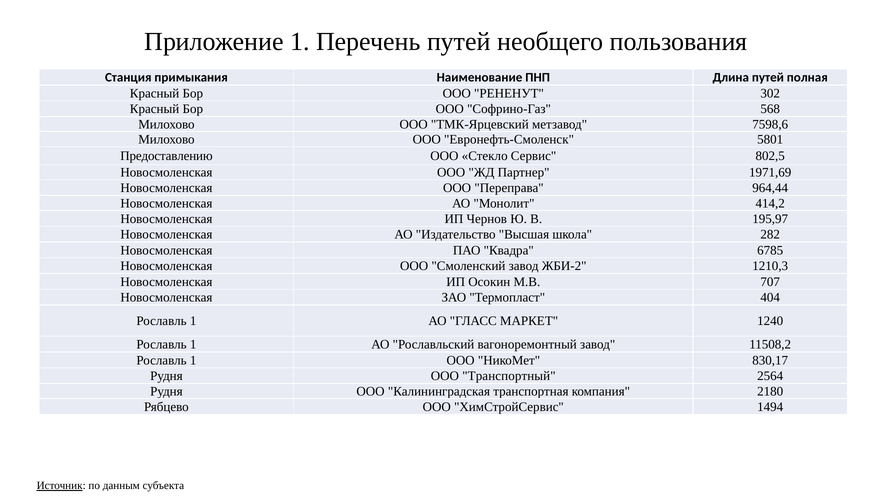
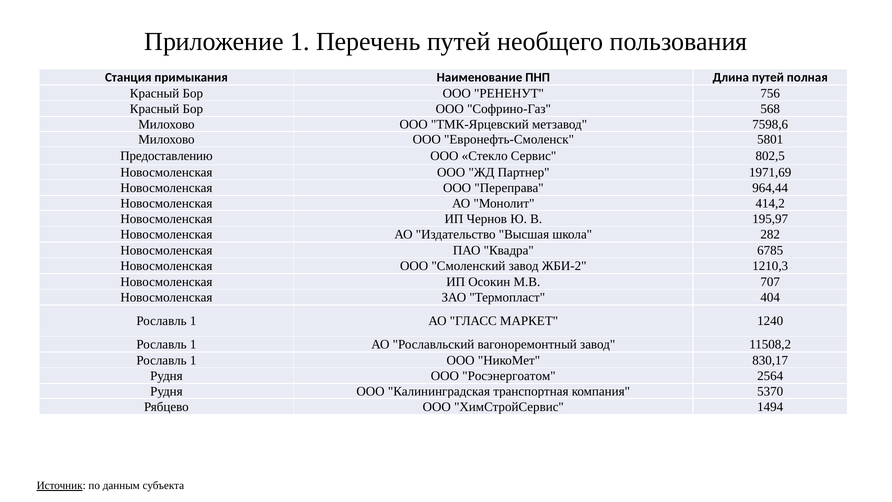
302: 302 -> 756 (770, 93)
Транспортный: Транспортный -> Росэнергоатом (509, 376)
2180: 2180 -> 5370 (770, 391)
